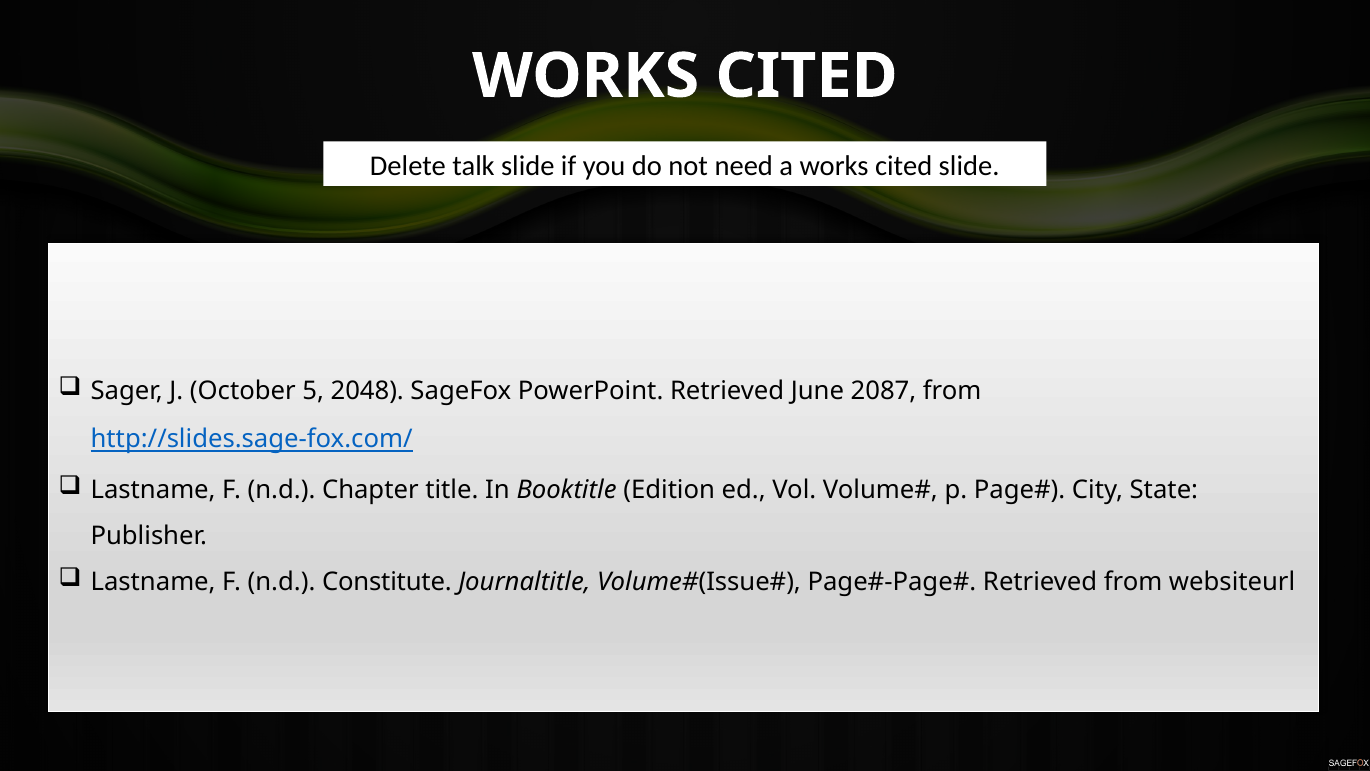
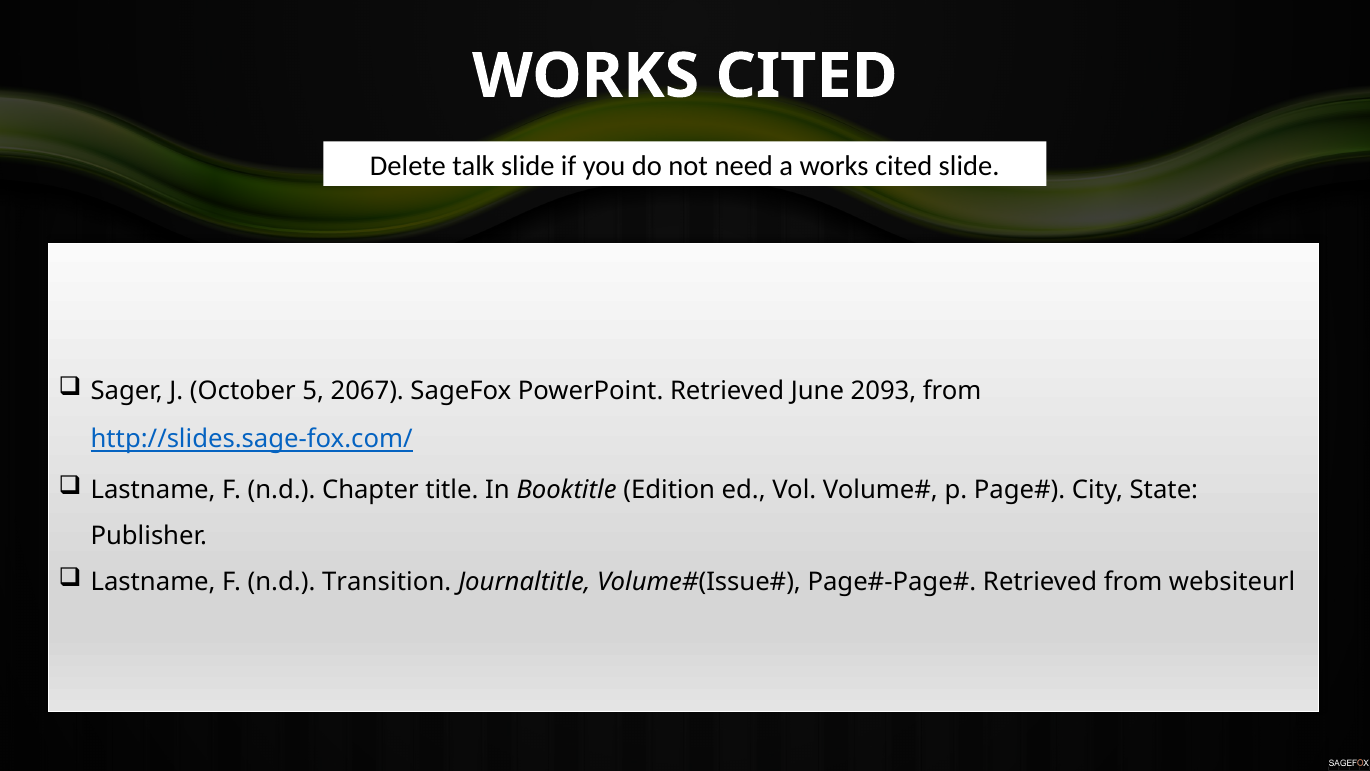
2048: 2048 -> 2067 (367, 391)
2087: 2087 -> 2093 (883, 391)
Constitute: Constitute -> Transition (387, 582)
